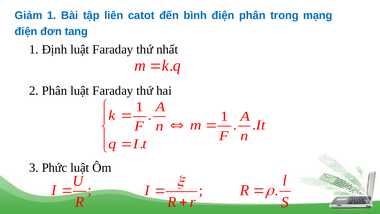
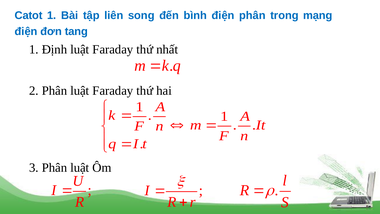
Giảm: Giảm -> Catot (29, 15)
catot: catot -> song (141, 15)
3 Phức: Phức -> Phân (54, 168)
